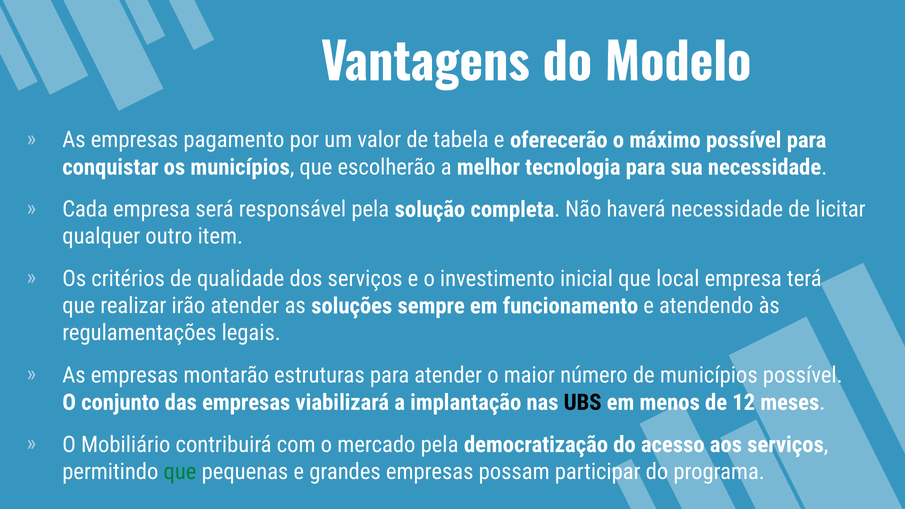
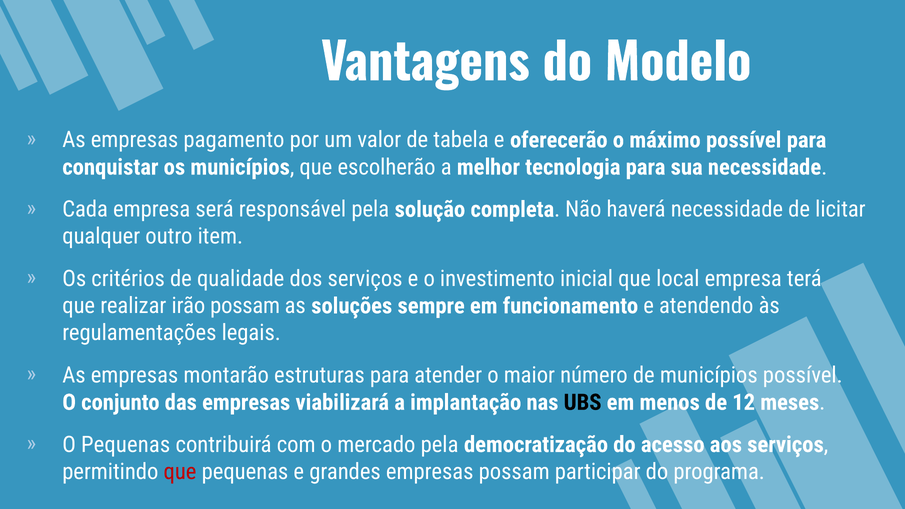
irão atender: atender -> possam (245, 306)
O Mobiliário: Mobiliário -> Pequenas (126, 445)
que colour: green -> red (180, 472)
